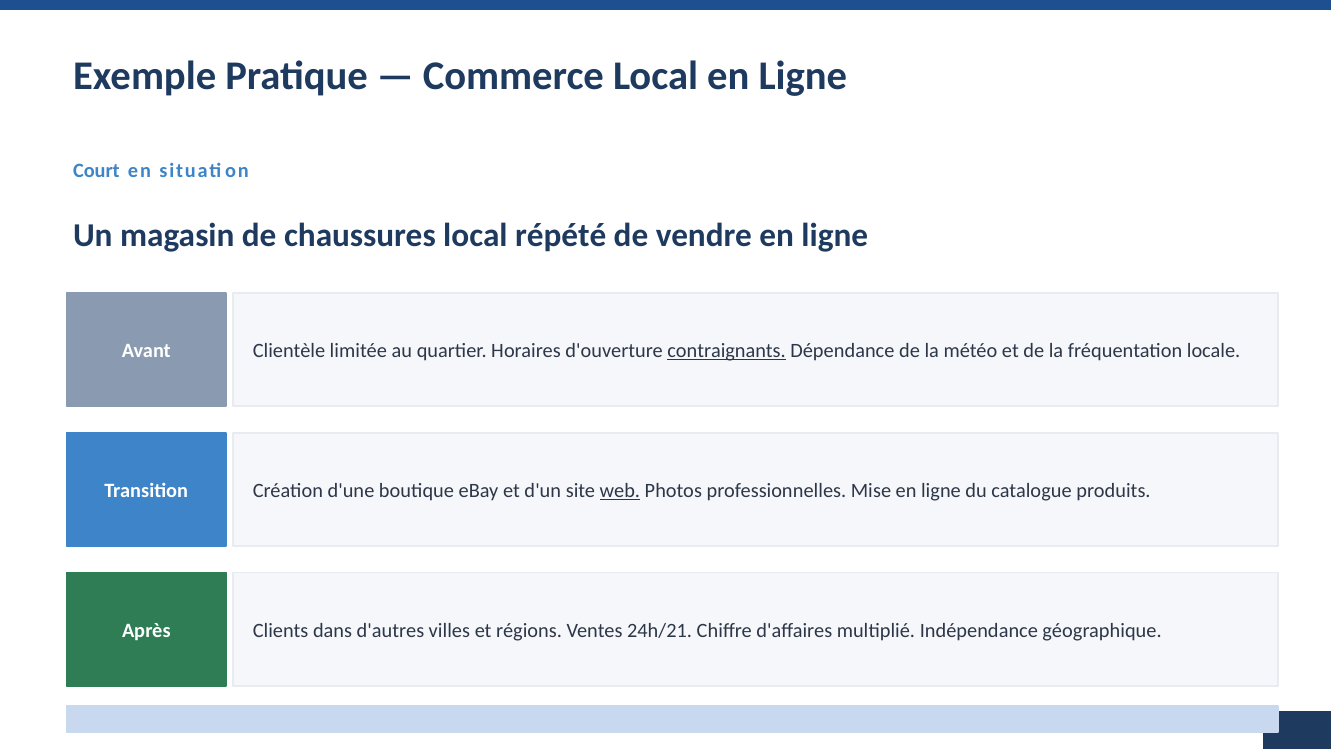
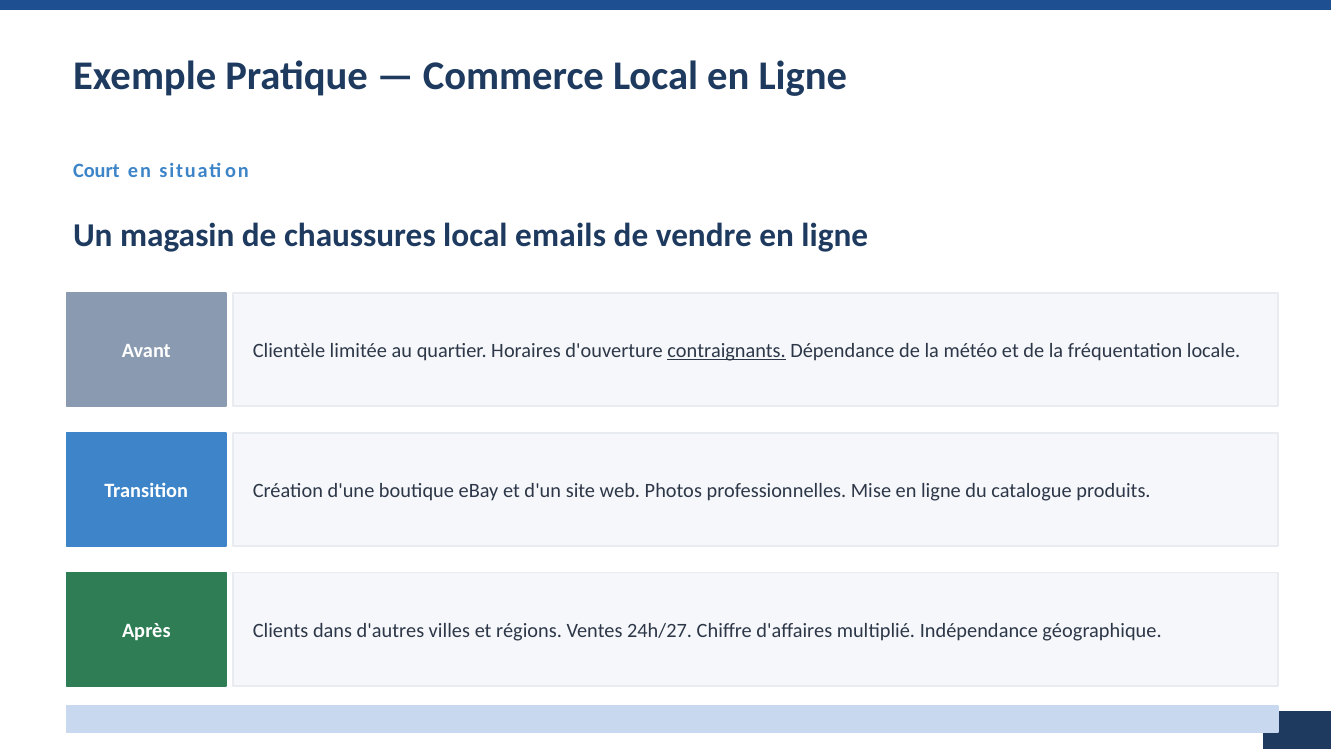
répété: répété -> emails (561, 235)
web underline: present -> none (620, 491)
24h/21: 24h/21 -> 24h/27 (660, 630)
